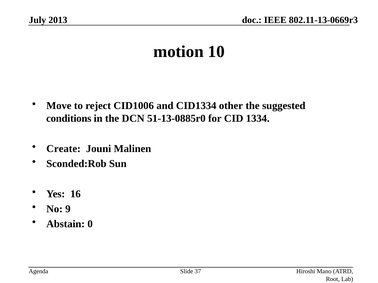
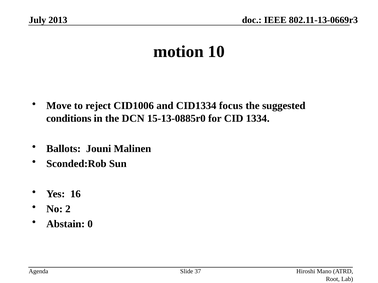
other: other -> focus (231, 106)
51-13-0885r0: 51-13-0885r0 -> 15-13-0885r0 (176, 119)
Create: Create -> Ballots (64, 149)
9: 9 -> 2 (68, 209)
